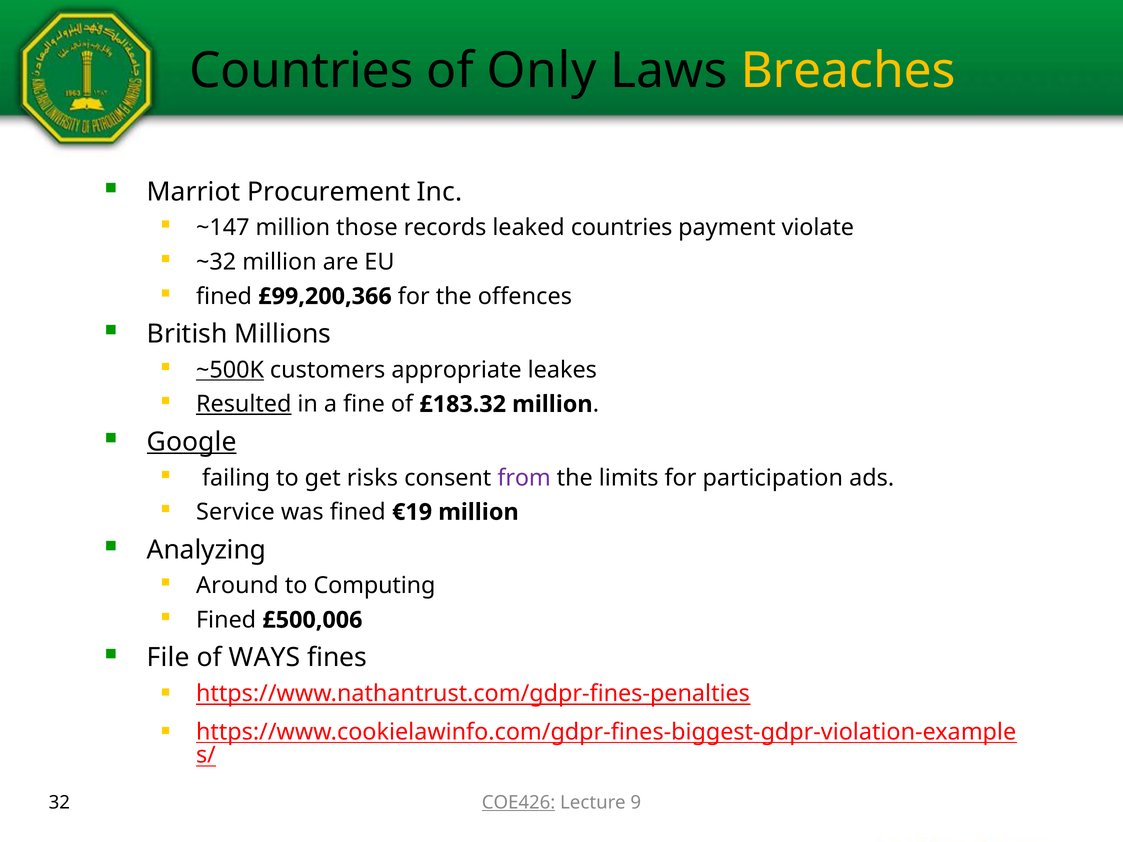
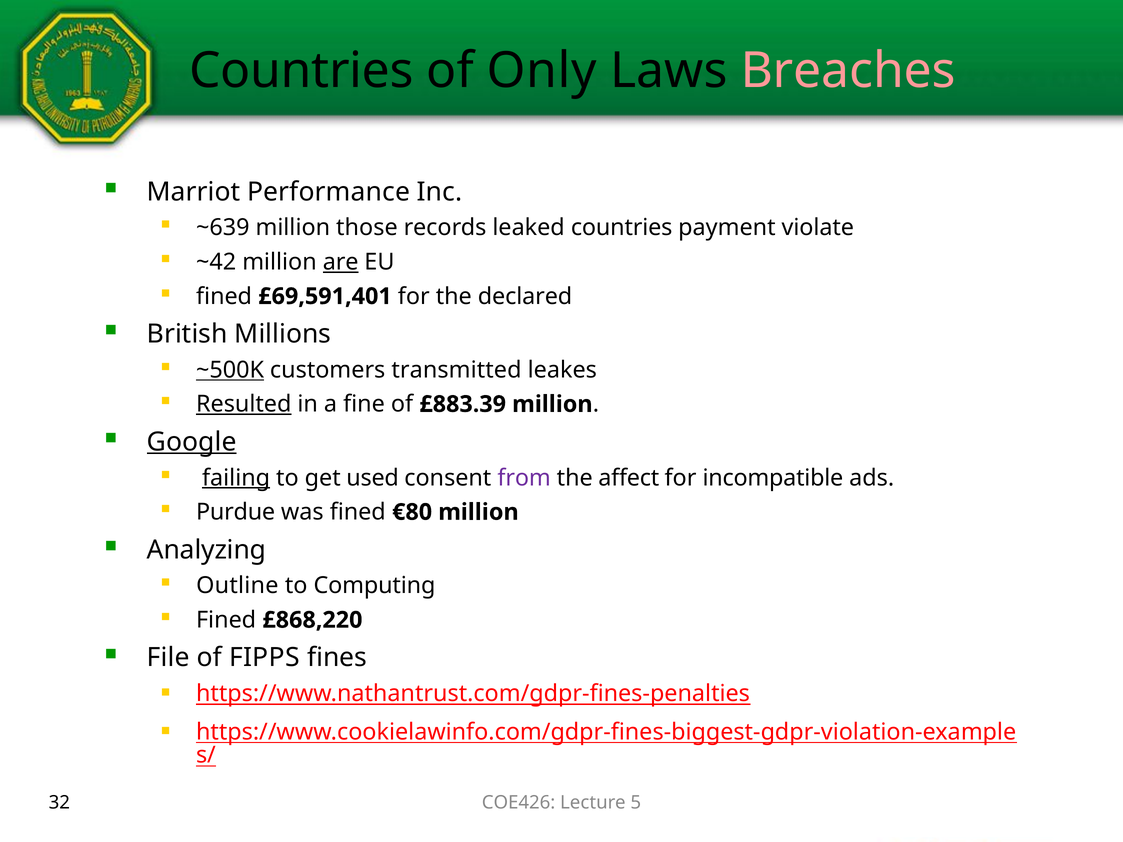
Breaches colour: yellow -> pink (848, 71)
Procurement: Procurement -> Performance (329, 192)
~147: ~147 -> ~639 (223, 228)
~32: ~32 -> ~42 (216, 262)
are underline: none -> present (341, 262)
£99,200,366: £99,200,366 -> £69,591,401 (325, 296)
offences: offences -> declared (525, 296)
appropriate: appropriate -> transmitted (456, 370)
£183.32: £183.32 -> £883.39 (463, 404)
failing underline: none -> present (236, 478)
risks: risks -> used (373, 478)
limits: limits -> affect (629, 478)
participation: participation -> incompatible (773, 478)
Service: Service -> Purdue (236, 512)
€19: €19 -> €80 (412, 512)
Around: Around -> Outline (237, 586)
£500,006: £500,006 -> £868,220 (312, 620)
WAYS: WAYS -> FIPPS (264, 658)
COE426 underline: present -> none (519, 803)
9: 9 -> 5 (636, 803)
